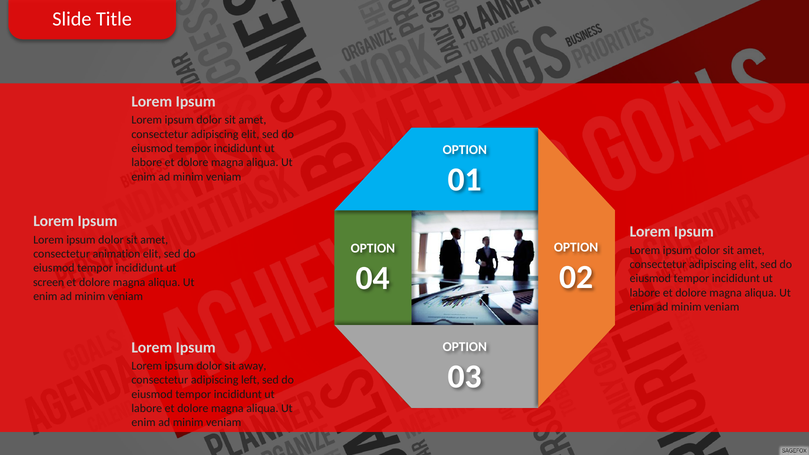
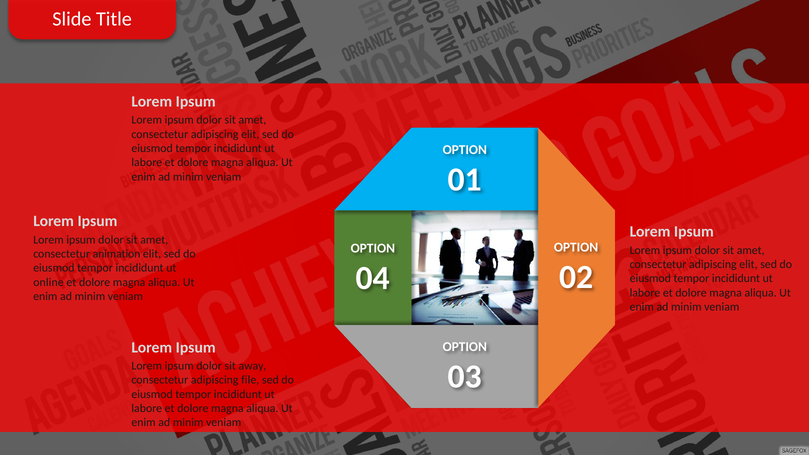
screen: screen -> online (48, 282)
left: left -> file (250, 380)
